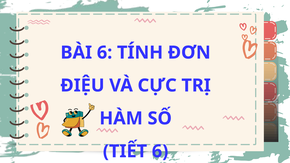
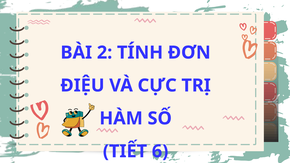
BÀI 6: 6 -> 2 (105, 53)
